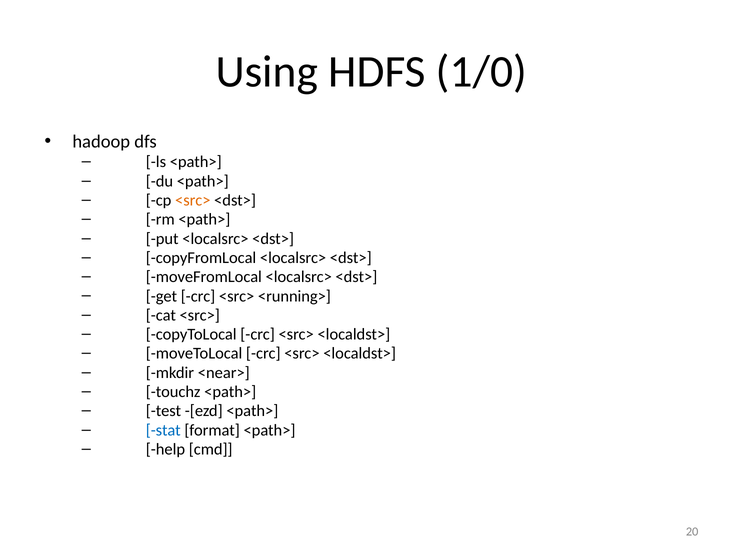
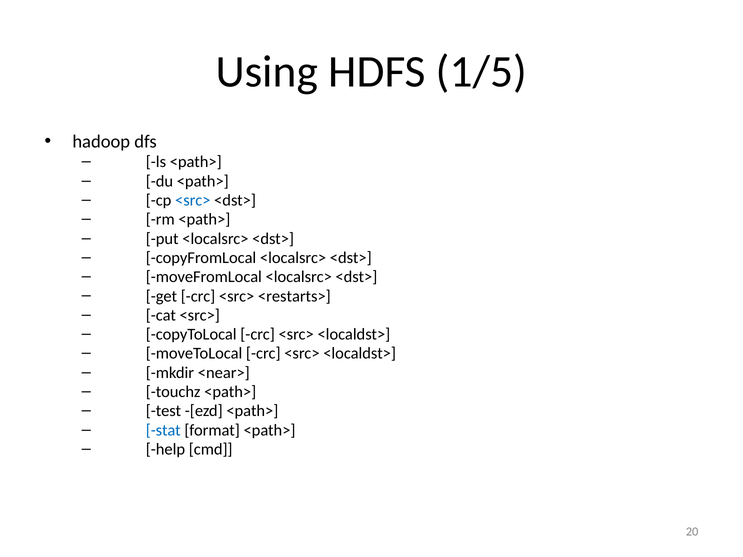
1/0: 1/0 -> 1/5 (481, 72)
<src> colour: orange -> blue (193, 200)
<running>: <running> -> <restarts> (294, 296)
